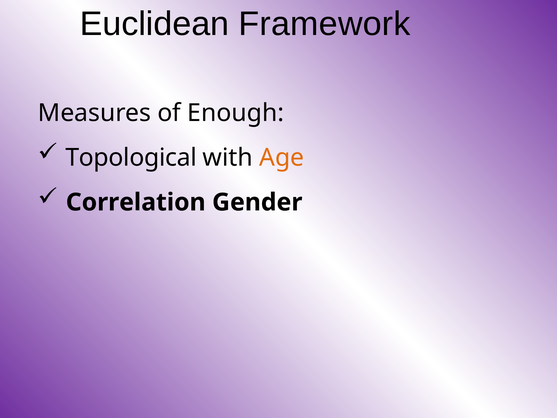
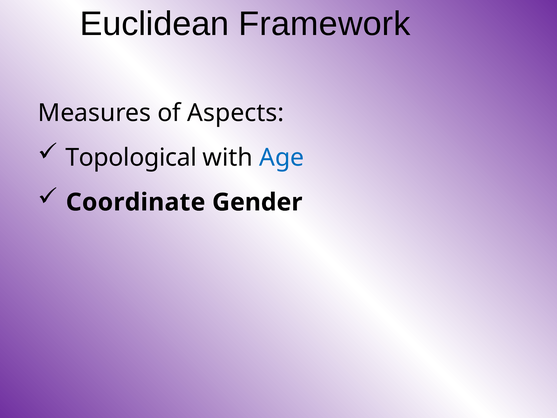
Enough: Enough -> Aspects (236, 113)
Age colour: orange -> blue (282, 158)
Correlation: Correlation -> Coordinate (136, 202)
